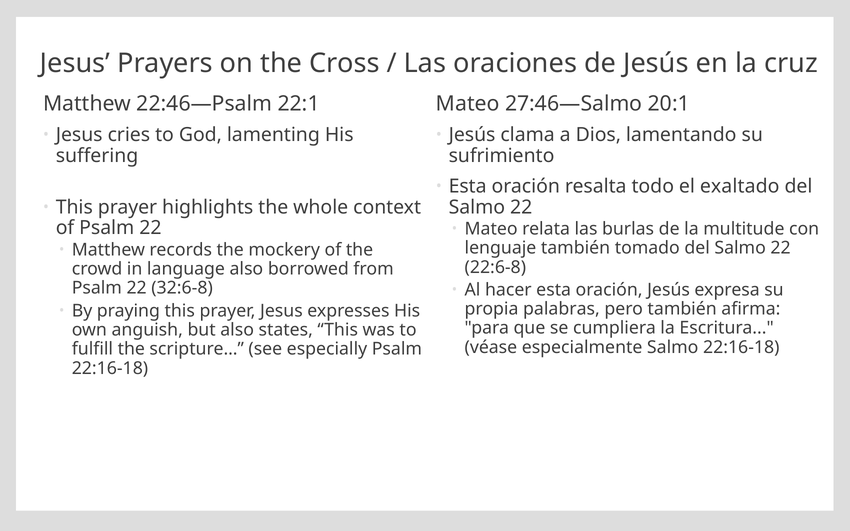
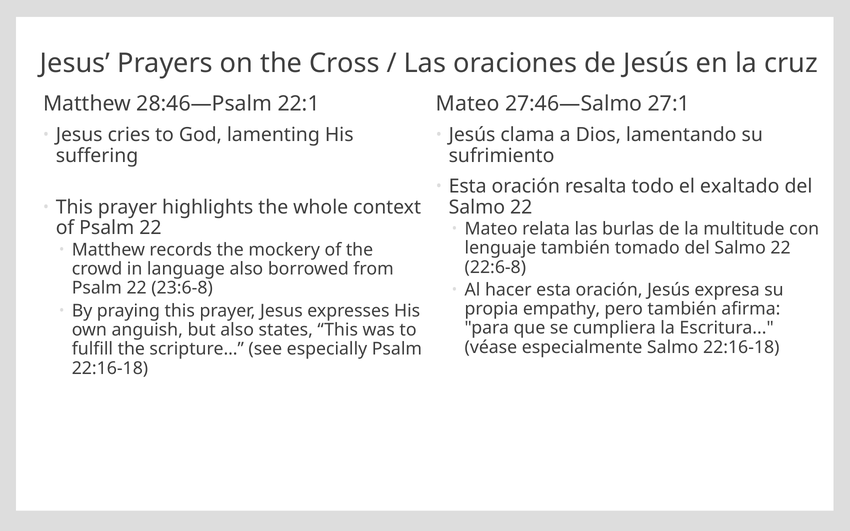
22:46—Psalm: 22:46—Psalm -> 28:46—Psalm (204, 104)
20:1: 20:1 -> 27:1 (669, 104)
32:6-8: 32:6-8 -> 23:6-8 (182, 288)
palabras: palabras -> empathy (562, 309)
